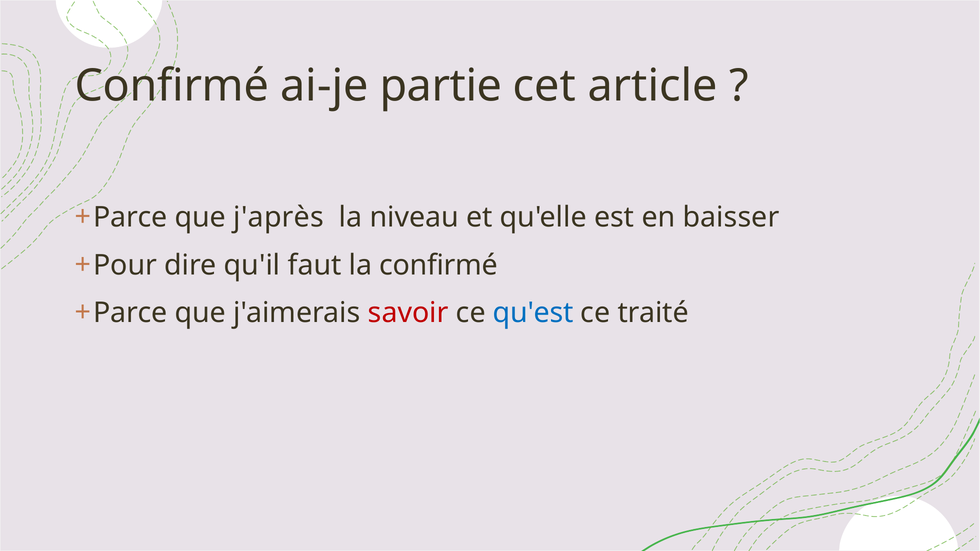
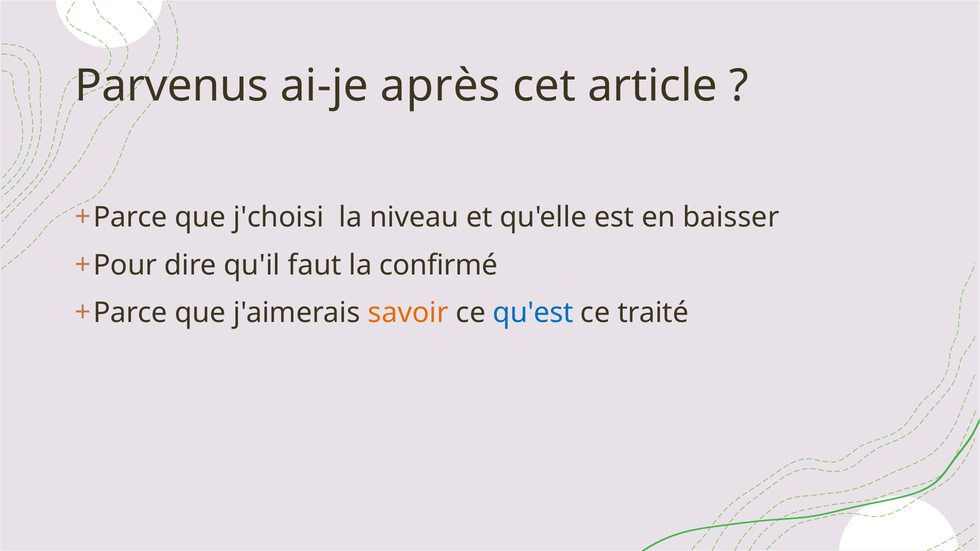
Confirmé: Confirmé -> Parvenus (172, 86)
partie: partie -> après (440, 86)
j'après: j'après -> j'choisi (279, 217)
savoir colour: red -> orange (408, 313)
